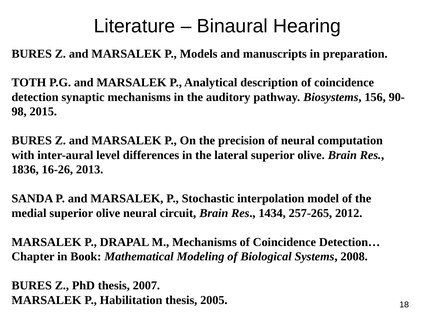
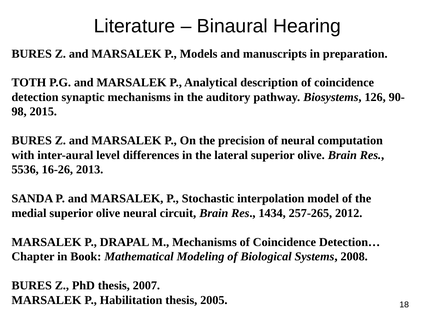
156: 156 -> 126 (375, 97)
1836: 1836 -> 5536 (25, 170)
